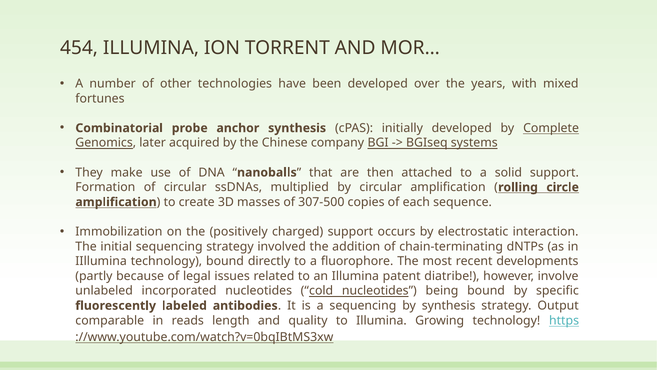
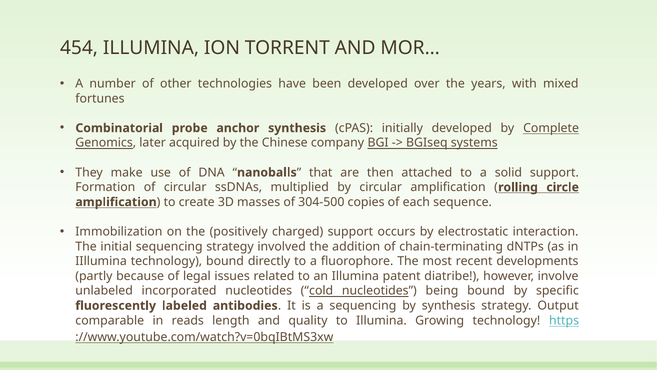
307-500: 307-500 -> 304-500 (321, 202)
